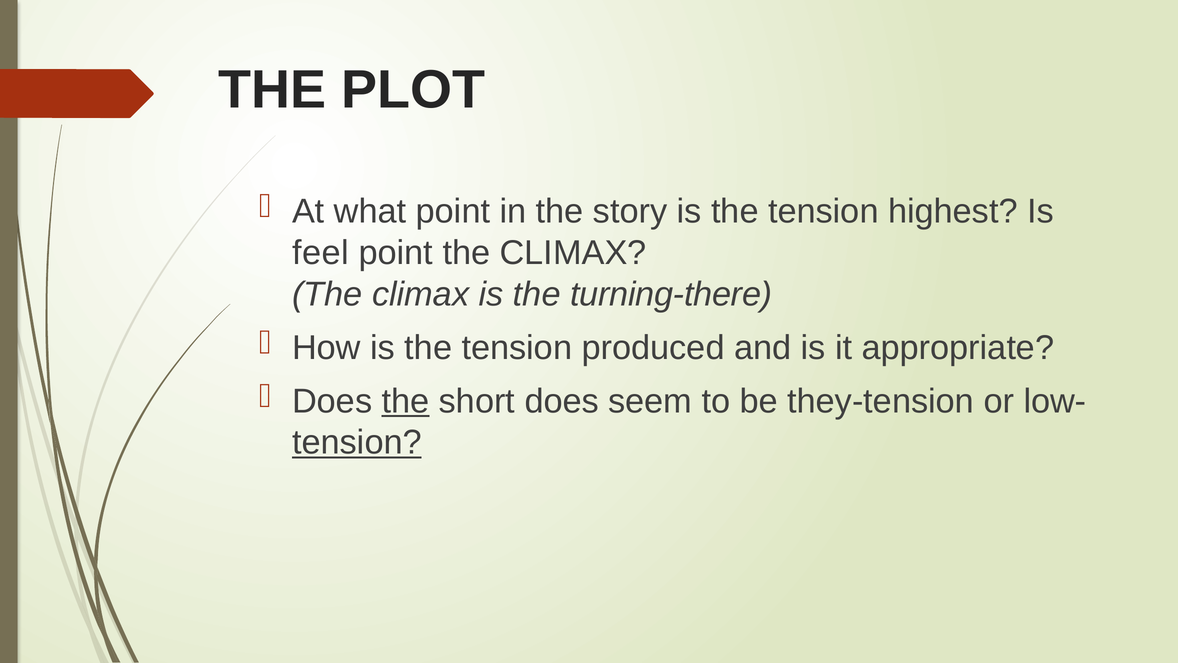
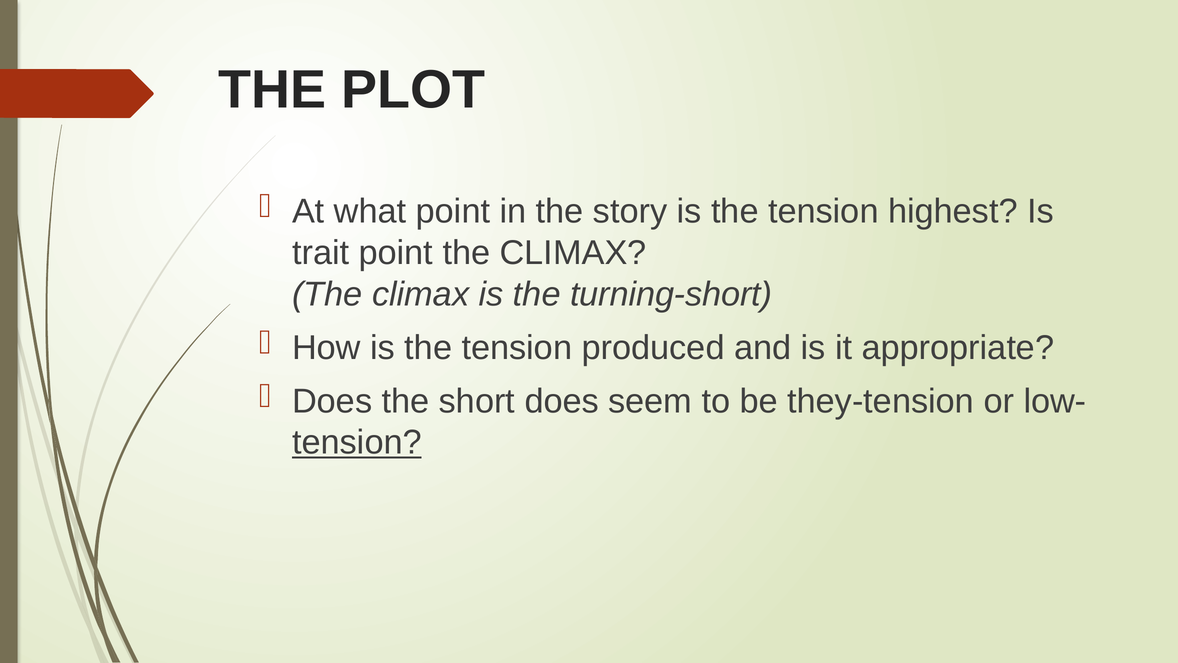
feel: feel -> trait (321, 253)
turning-there: turning-there -> turning-short (671, 294)
the underline: present -> none (405, 401)
